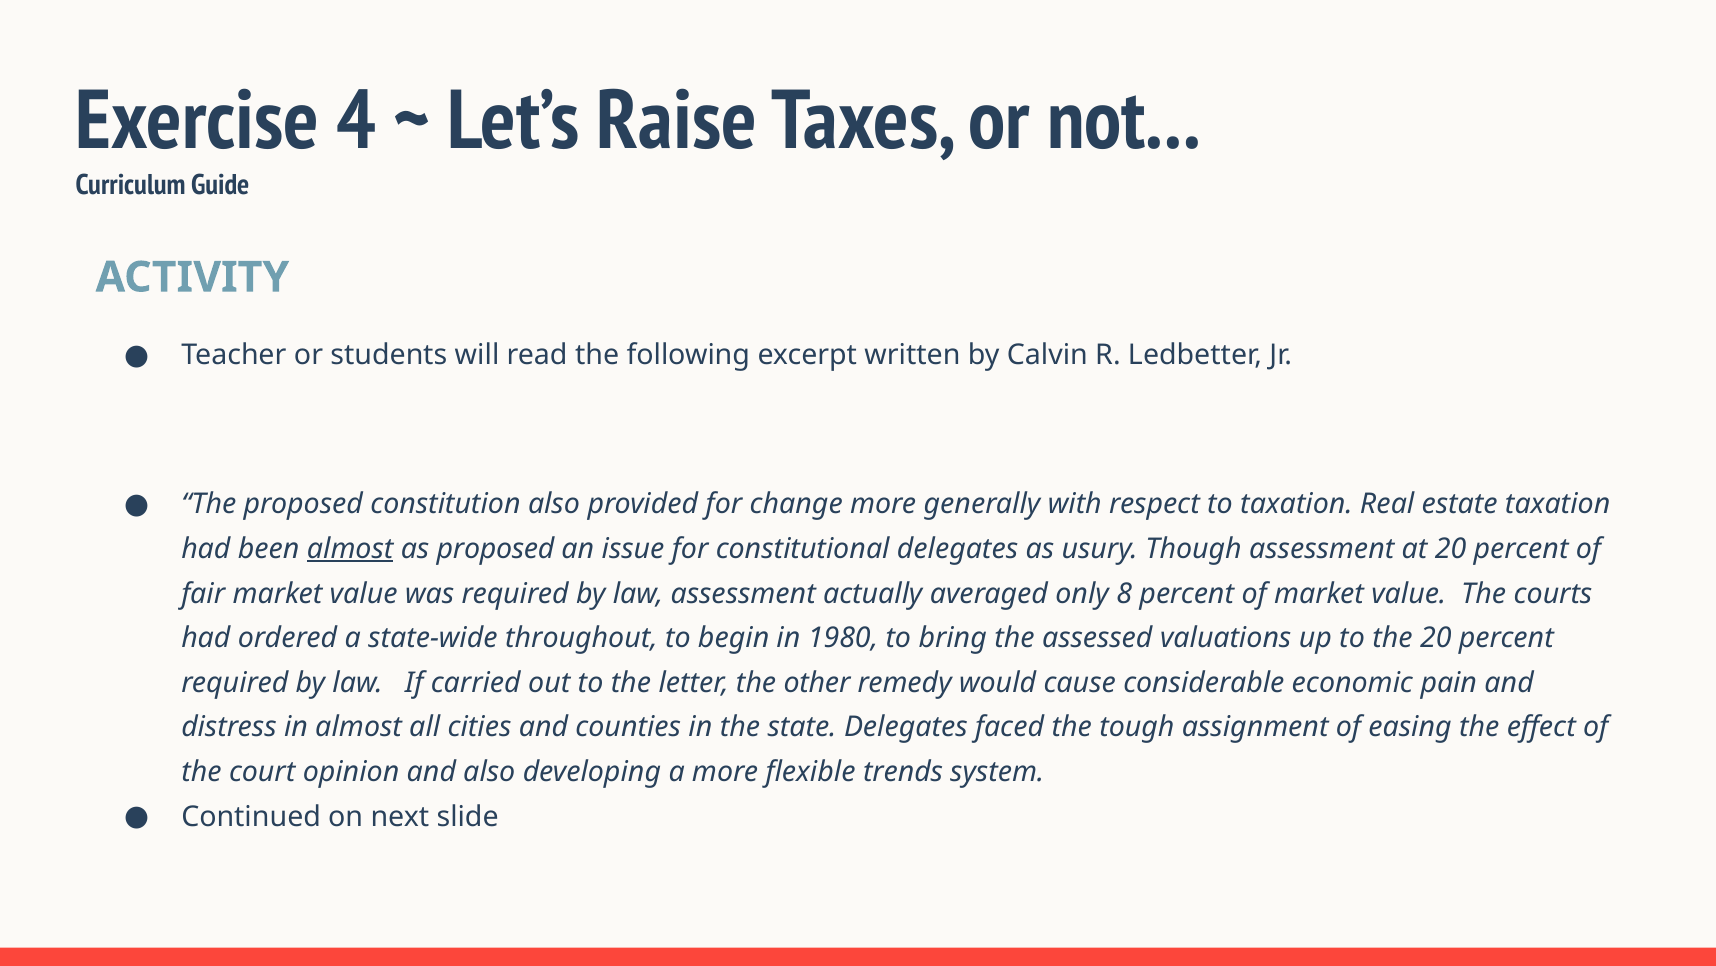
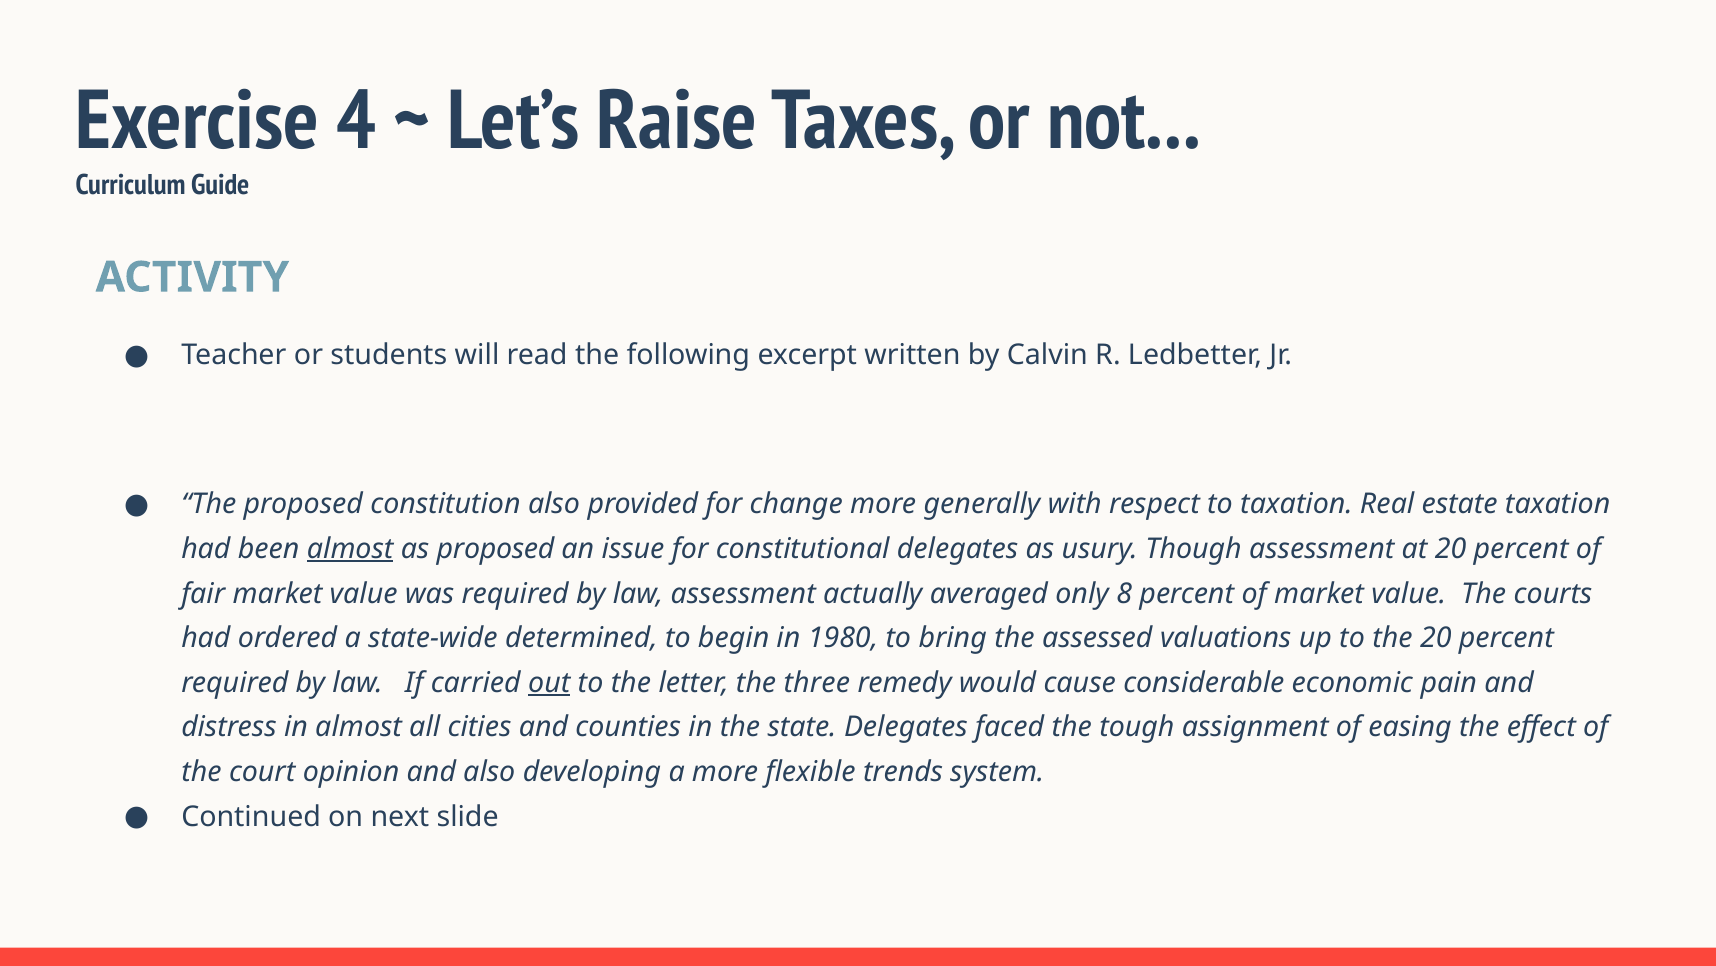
throughout: throughout -> determined (581, 638)
out underline: none -> present (549, 682)
other: other -> three (817, 682)
